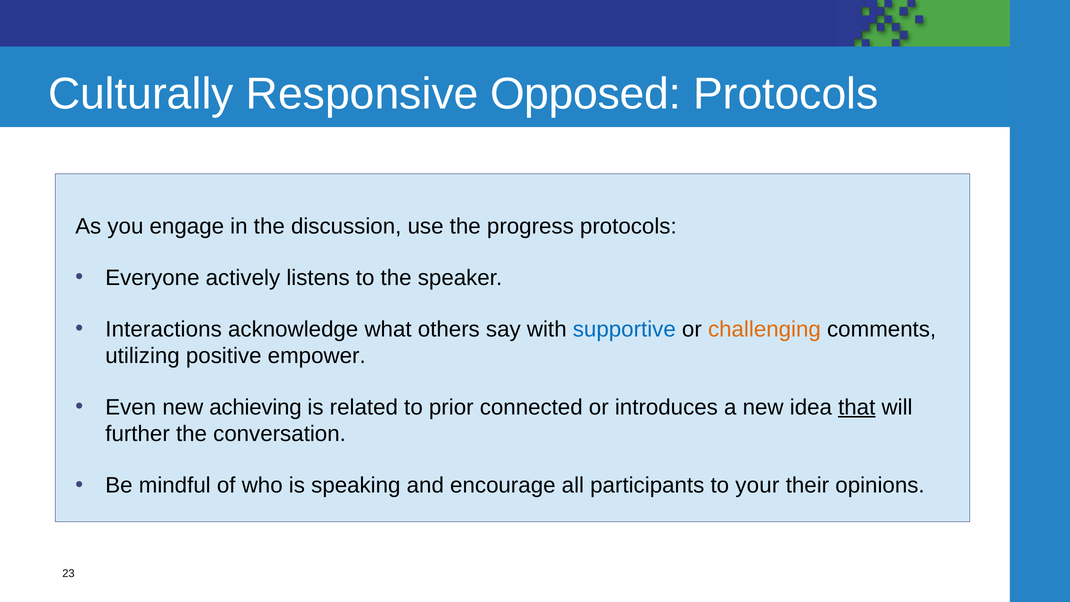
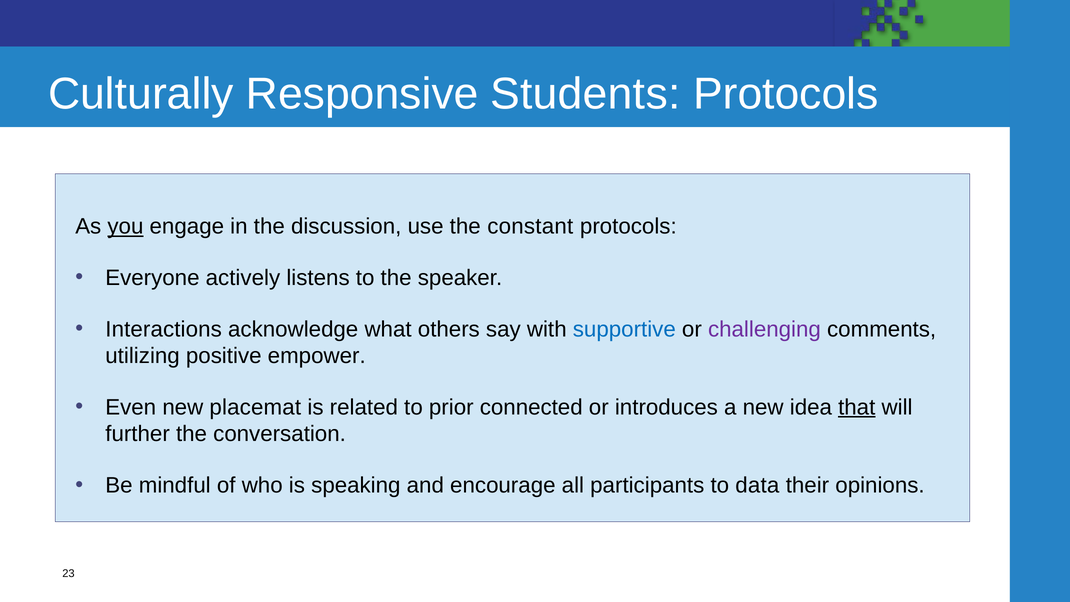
Opposed: Opposed -> Students (585, 94)
you underline: none -> present (125, 226)
progress: progress -> constant (530, 226)
challenging colour: orange -> purple (764, 329)
achieving: achieving -> placemat (255, 407)
your: your -> data (757, 485)
